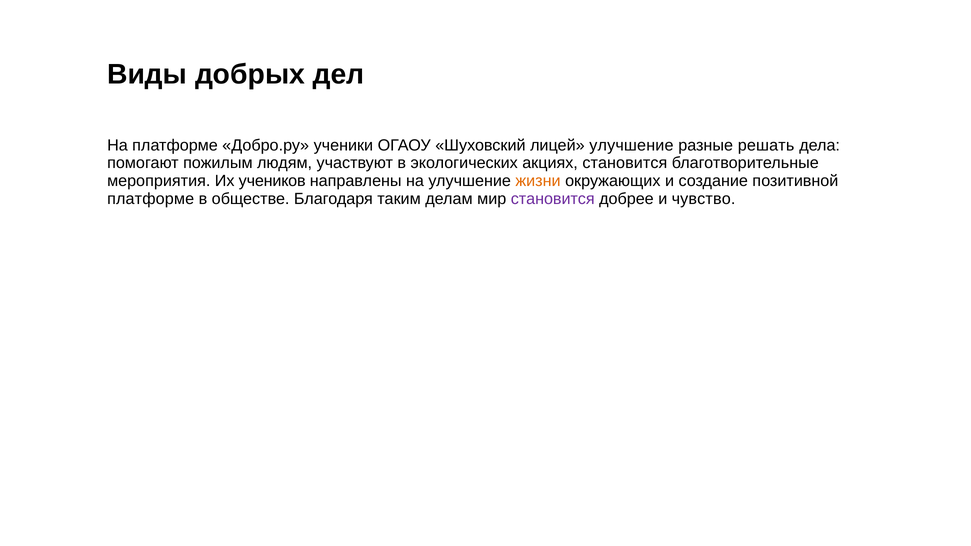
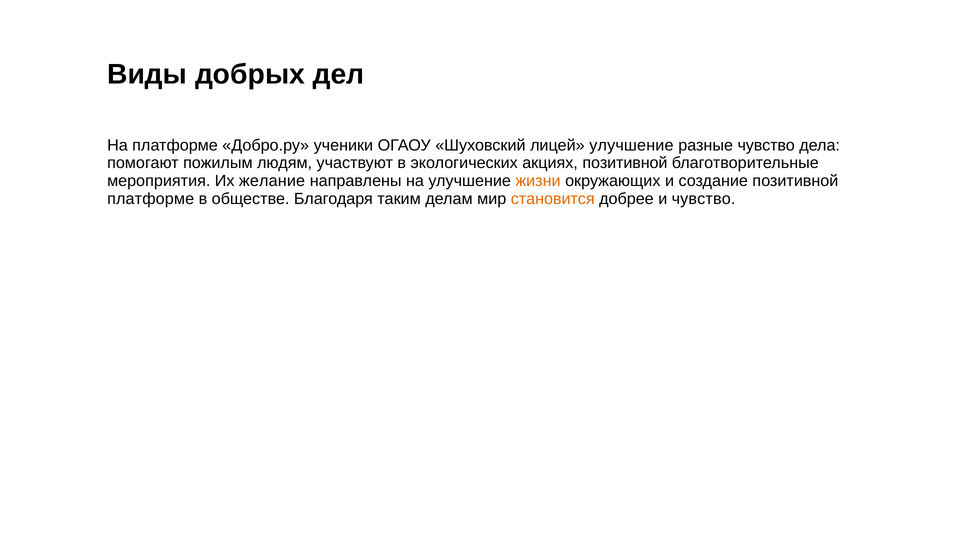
разные решать: решать -> чувство (766, 145)
акциях становится: становится -> позитивной (625, 163)
учеников: учеников -> желание (272, 181)
становится colour: purple -> orange (553, 199)
